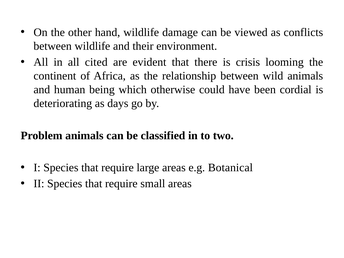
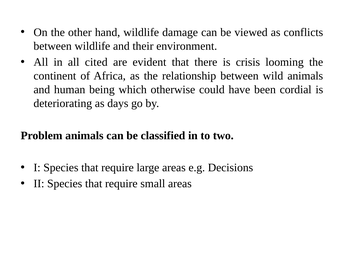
Botanical: Botanical -> Decisions (231, 168)
